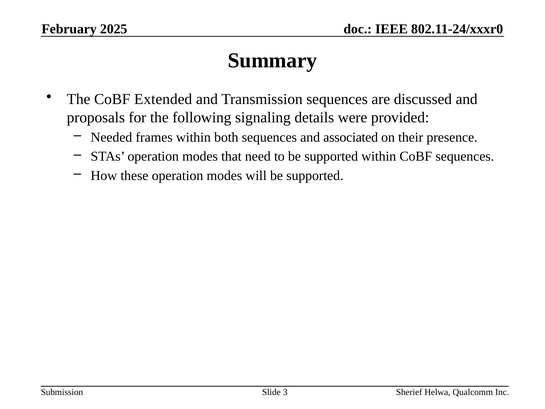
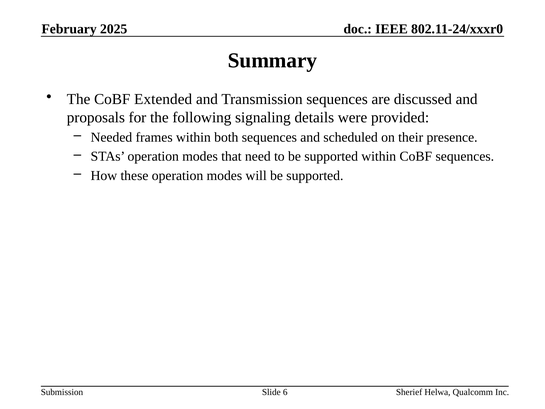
associated: associated -> scheduled (351, 137)
3: 3 -> 6 (285, 392)
